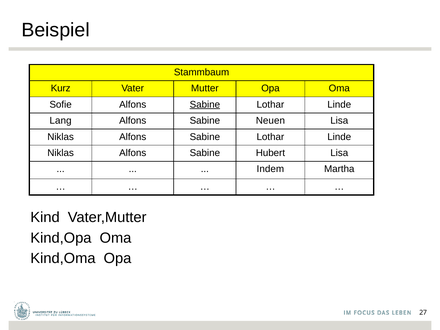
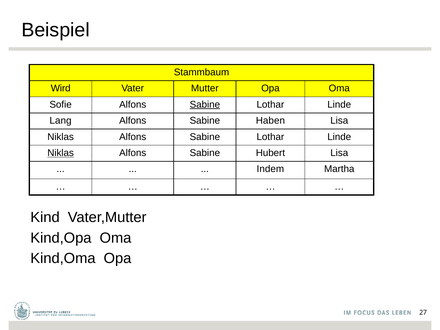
Kurz: Kurz -> Wird (61, 88)
Neuen: Neuen -> Haben (270, 121)
Niklas underline: none -> present (61, 153)
